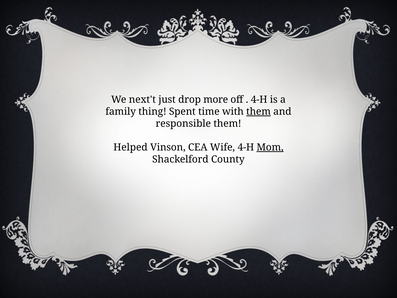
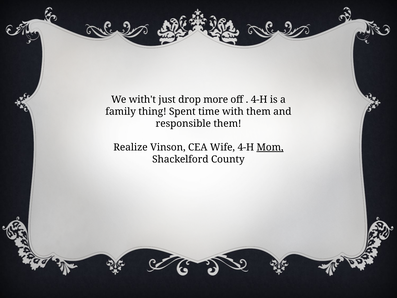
next't: next't -> with't (142, 100)
them underline: present -> none (259, 111)
Helped: Helped -> Realize (131, 147)
